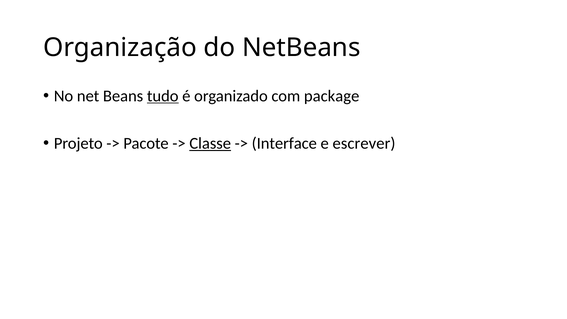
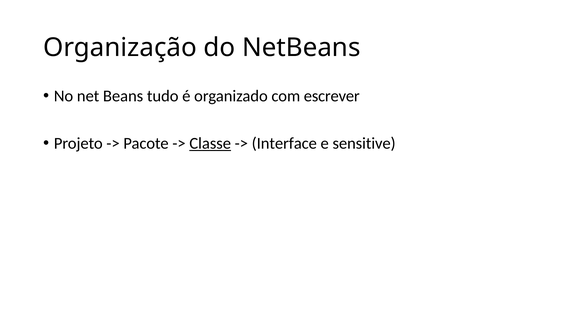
tudo underline: present -> none (163, 96)
package: package -> escrever (332, 96)
escrever: escrever -> sensitive (364, 143)
